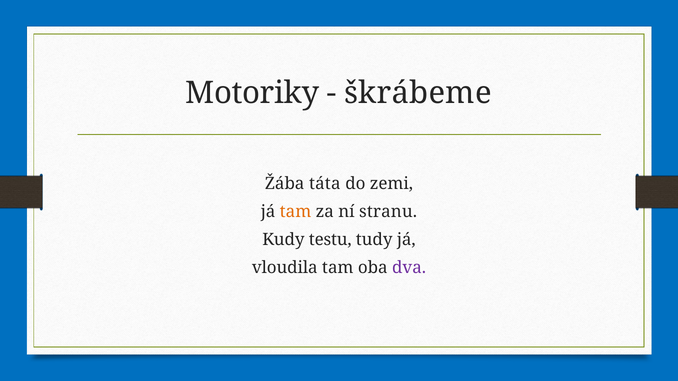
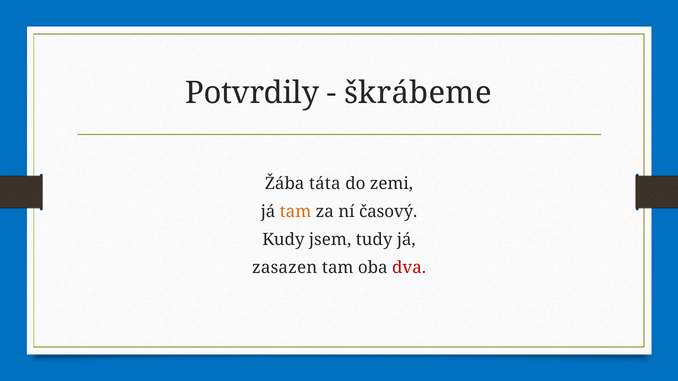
Motoriky: Motoriky -> Potvrdily (252, 93)
stranu: stranu -> časový (388, 212)
testu: testu -> jsem (330, 240)
vloudila: vloudila -> zasazen (285, 268)
dva colour: purple -> red (409, 268)
